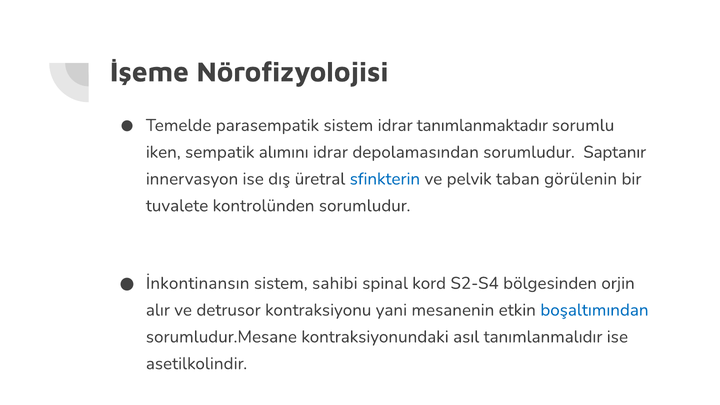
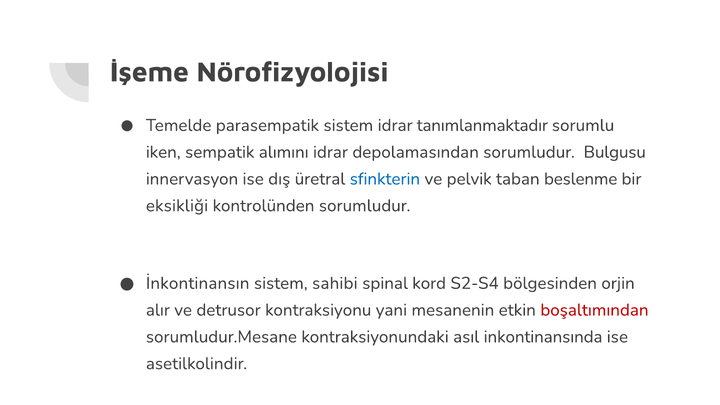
Saptanır: Saptanır -> Bulgusu (615, 152)
görülenin: görülenin -> beslenme (581, 179)
tuvalete: tuvalete -> eksikliği (177, 206)
boşaltımından colour: blue -> red (594, 310)
tanımlanmalıdır: tanımlanmalıdır -> inkontinansında (543, 337)
